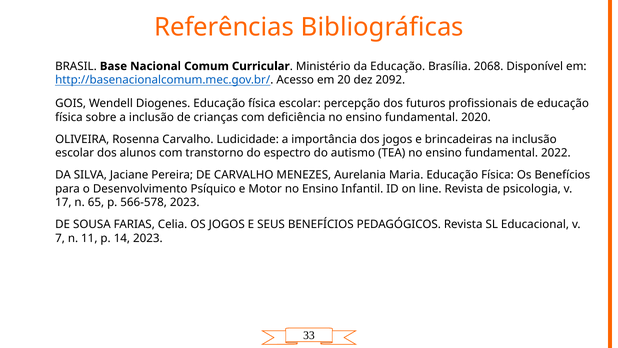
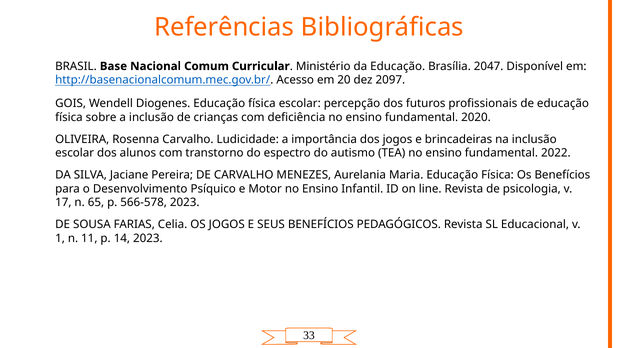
2068: 2068 -> 2047 (489, 66)
2092: 2092 -> 2097 (390, 80)
7: 7 -> 1 (60, 238)
